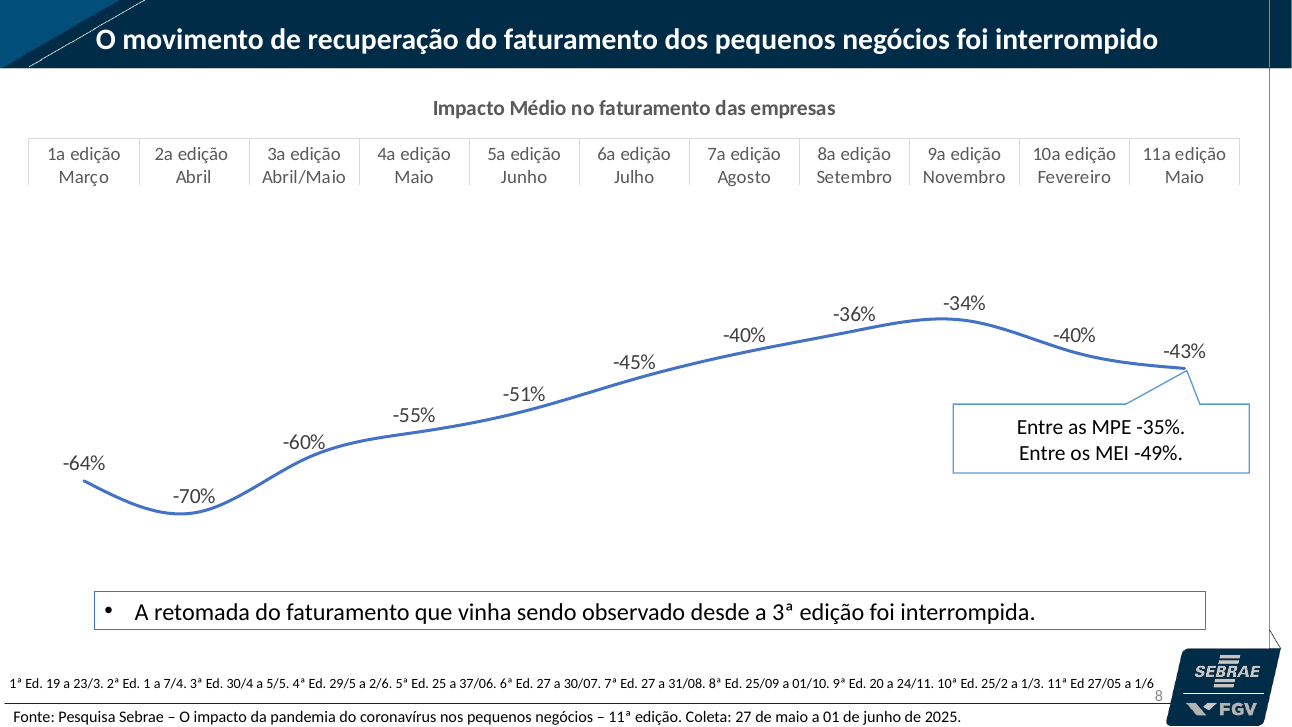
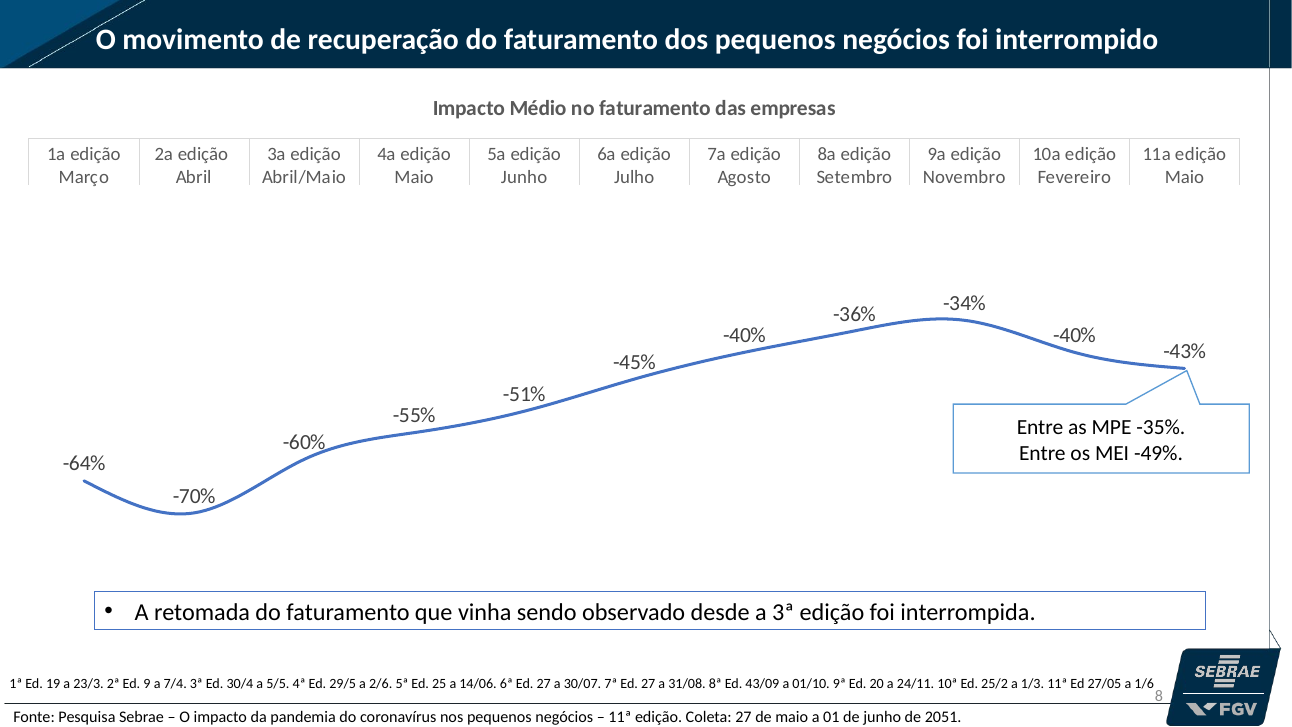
1: 1 -> 9 (147, 683)
37/06: 37/06 -> 14/06 (478, 683)
25/09: 25/09 -> 43/09 (762, 683)
2025: 2025 -> 2051 (943, 716)
